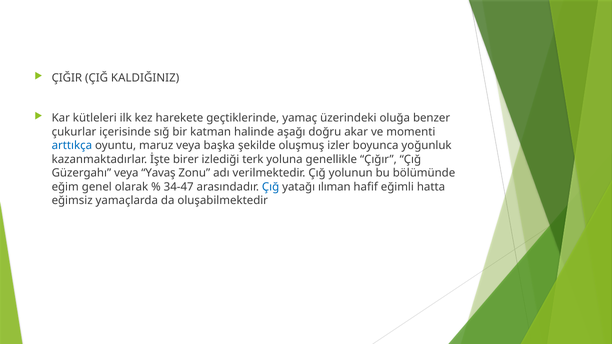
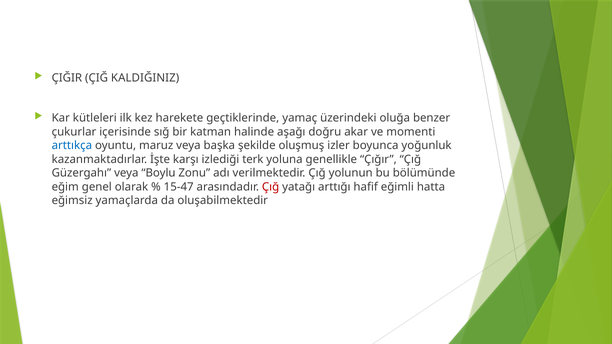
birer: birer -> karşı (186, 160)
Yavaş: Yavaş -> Boylu (158, 173)
34-47: 34-47 -> 15-47 (179, 187)
Çığ colour: blue -> red (271, 187)
ılıman: ılıman -> arttığı (334, 187)
